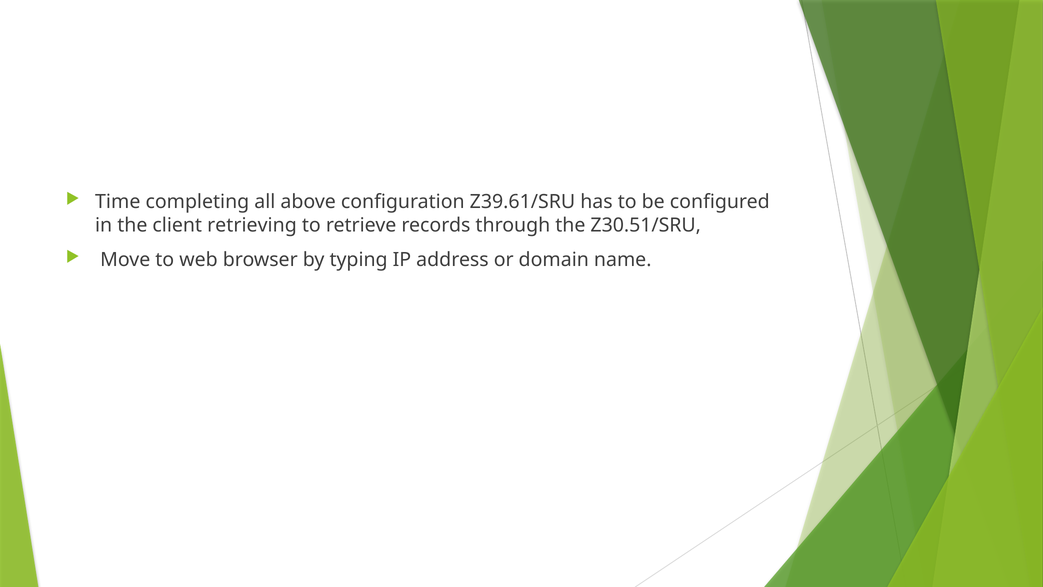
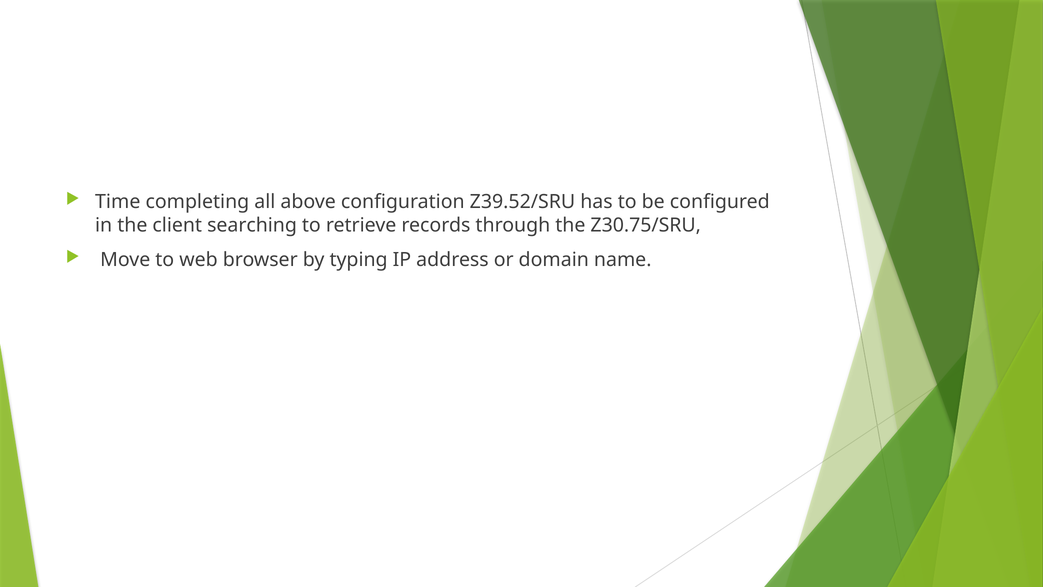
Z39.61/SRU: Z39.61/SRU -> Z39.52/SRU (522, 202)
retrieving: retrieving -> searching (252, 225)
Z30.51/SRU: Z30.51/SRU -> Z30.75/SRU (646, 225)
